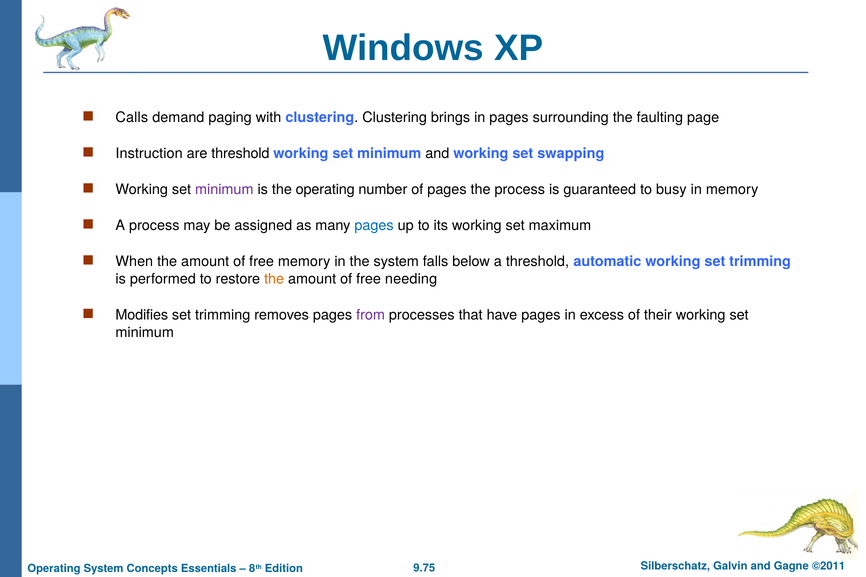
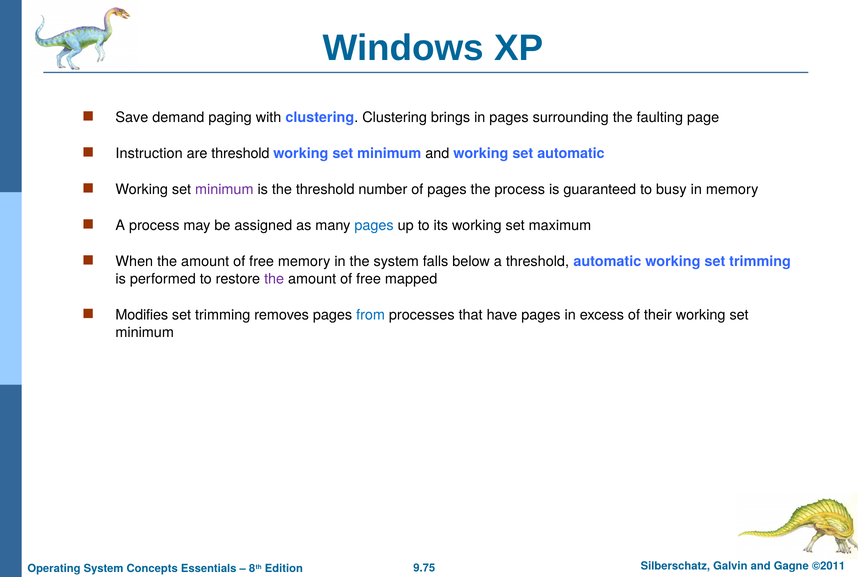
Calls: Calls -> Save (132, 118)
set swapping: swapping -> automatic (571, 154)
the operating: operating -> threshold (325, 190)
the colour: orange -> purple (274, 279)
needing: needing -> mapped (411, 279)
from colour: purple -> blue (371, 315)
